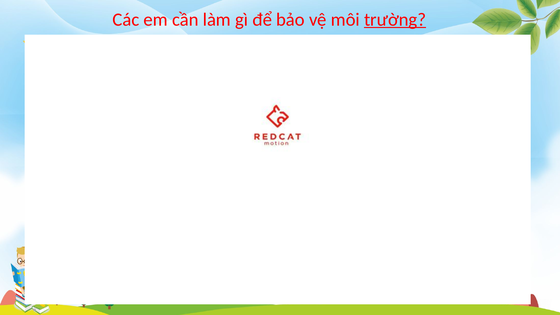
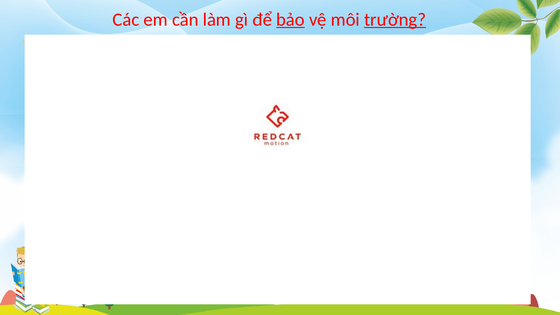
bảo underline: none -> present (290, 20)
